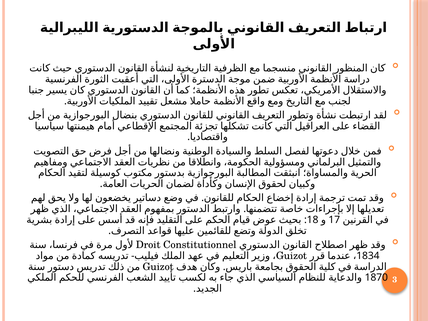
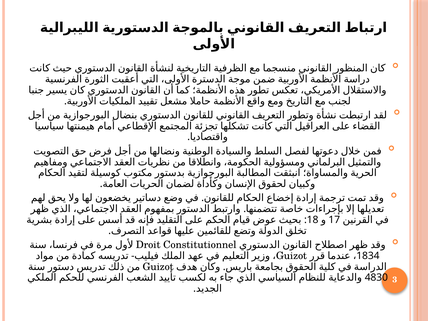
1870: 1870 -> 4830 (376, 278)
